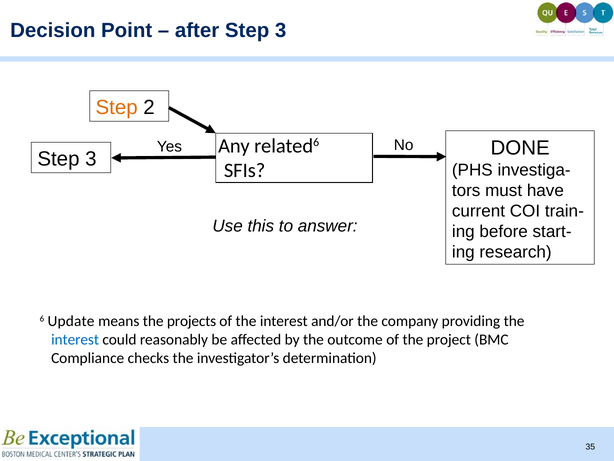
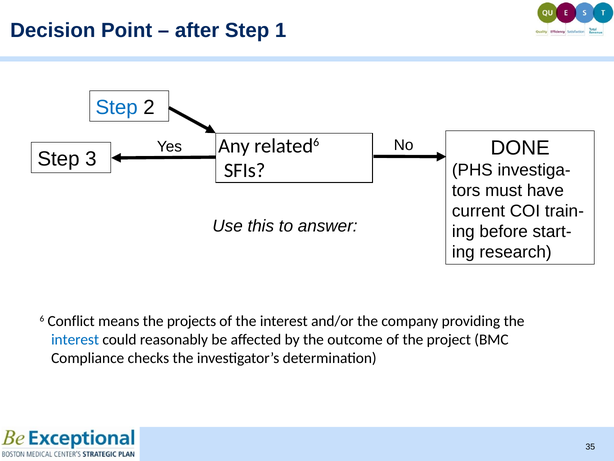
after Step 3: 3 -> 1 (281, 30)
Step colour: orange -> blue (117, 107)
Update: Update -> Conflict (71, 321)
